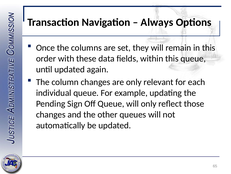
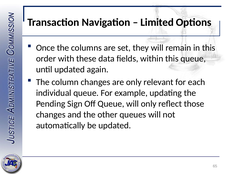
Always: Always -> Limited (157, 22)
